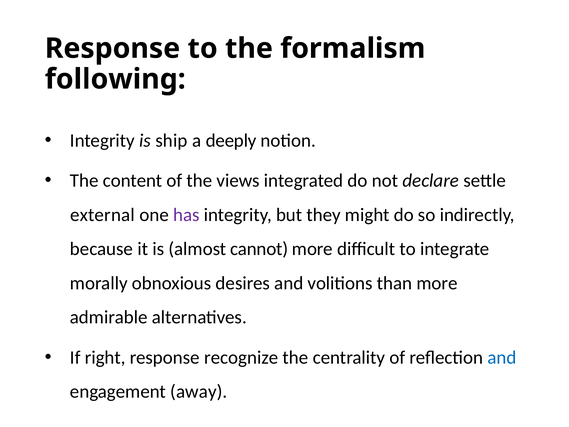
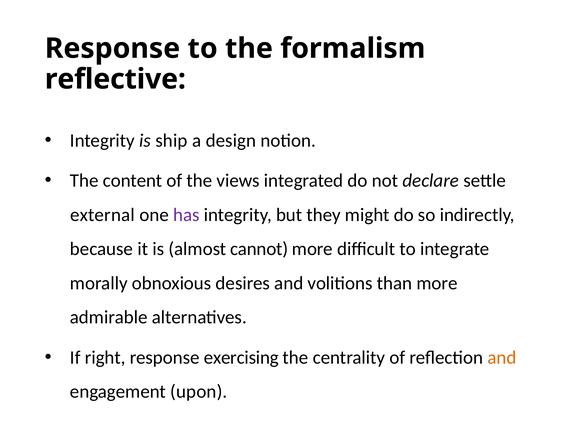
following: following -> reflective (115, 79)
deeply: deeply -> design (231, 141)
recognize: recognize -> exercising (241, 357)
and colour: blue -> orange (502, 357)
away: away -> upon (199, 391)
